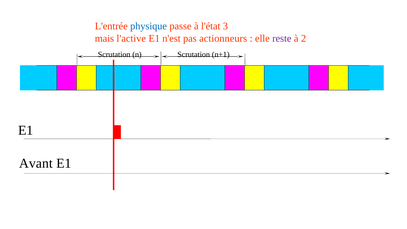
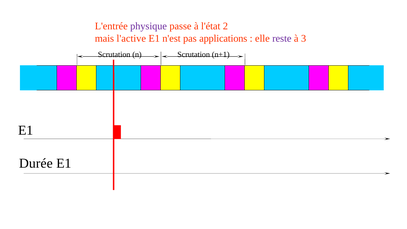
physique colour: blue -> purple (149, 26)
3: 3 -> 2 (225, 26)
actionneurs: actionneurs -> applications (223, 38)
2: 2 -> 3 (304, 38)
Avant: Avant -> Durée (36, 163)
